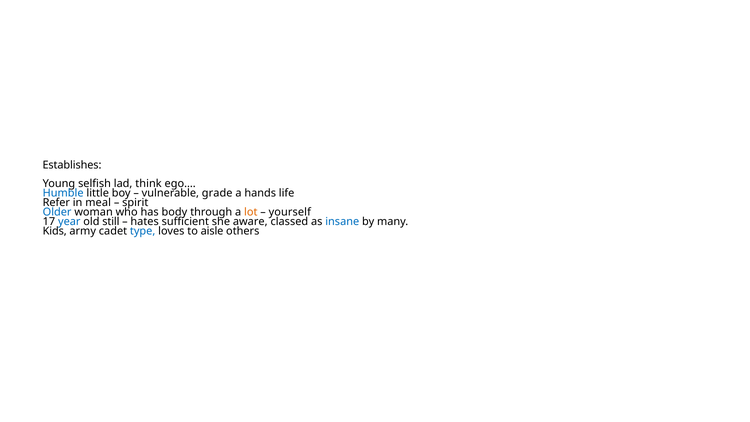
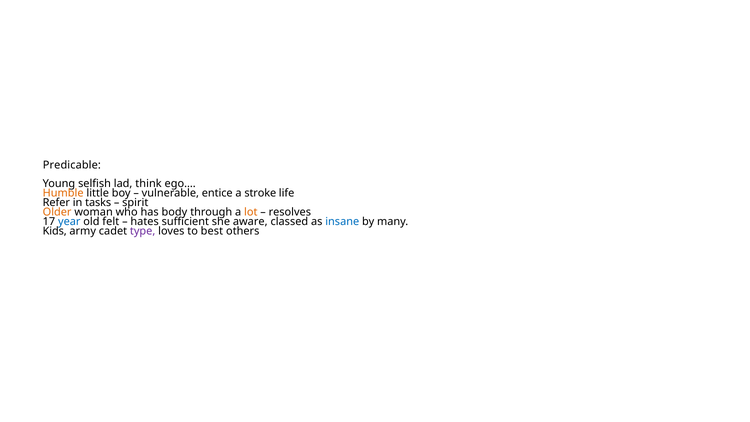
Establishes: Establishes -> Predicable (72, 165)
Humble colour: blue -> orange (63, 193)
grade: grade -> entice (217, 193)
hands: hands -> stroke (260, 193)
meal: meal -> tasks (98, 203)
Older colour: blue -> orange (57, 212)
yourself: yourself -> resolves (290, 212)
still: still -> felt (111, 222)
type colour: blue -> purple (143, 231)
aisle: aisle -> best (212, 231)
